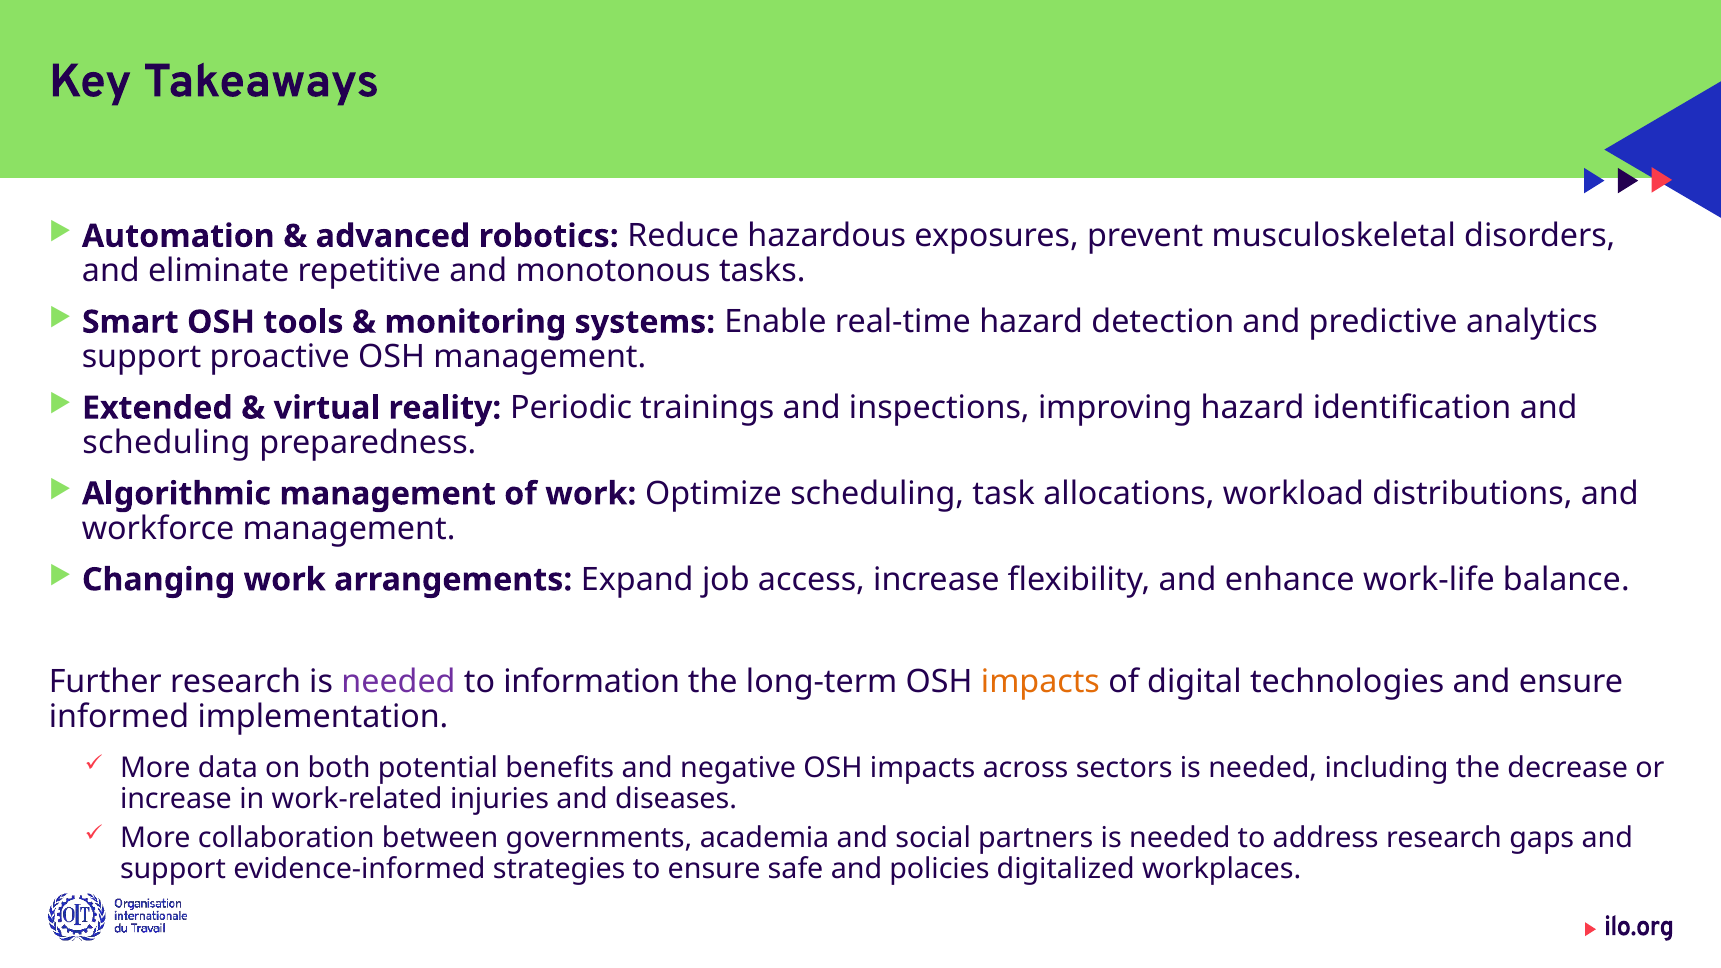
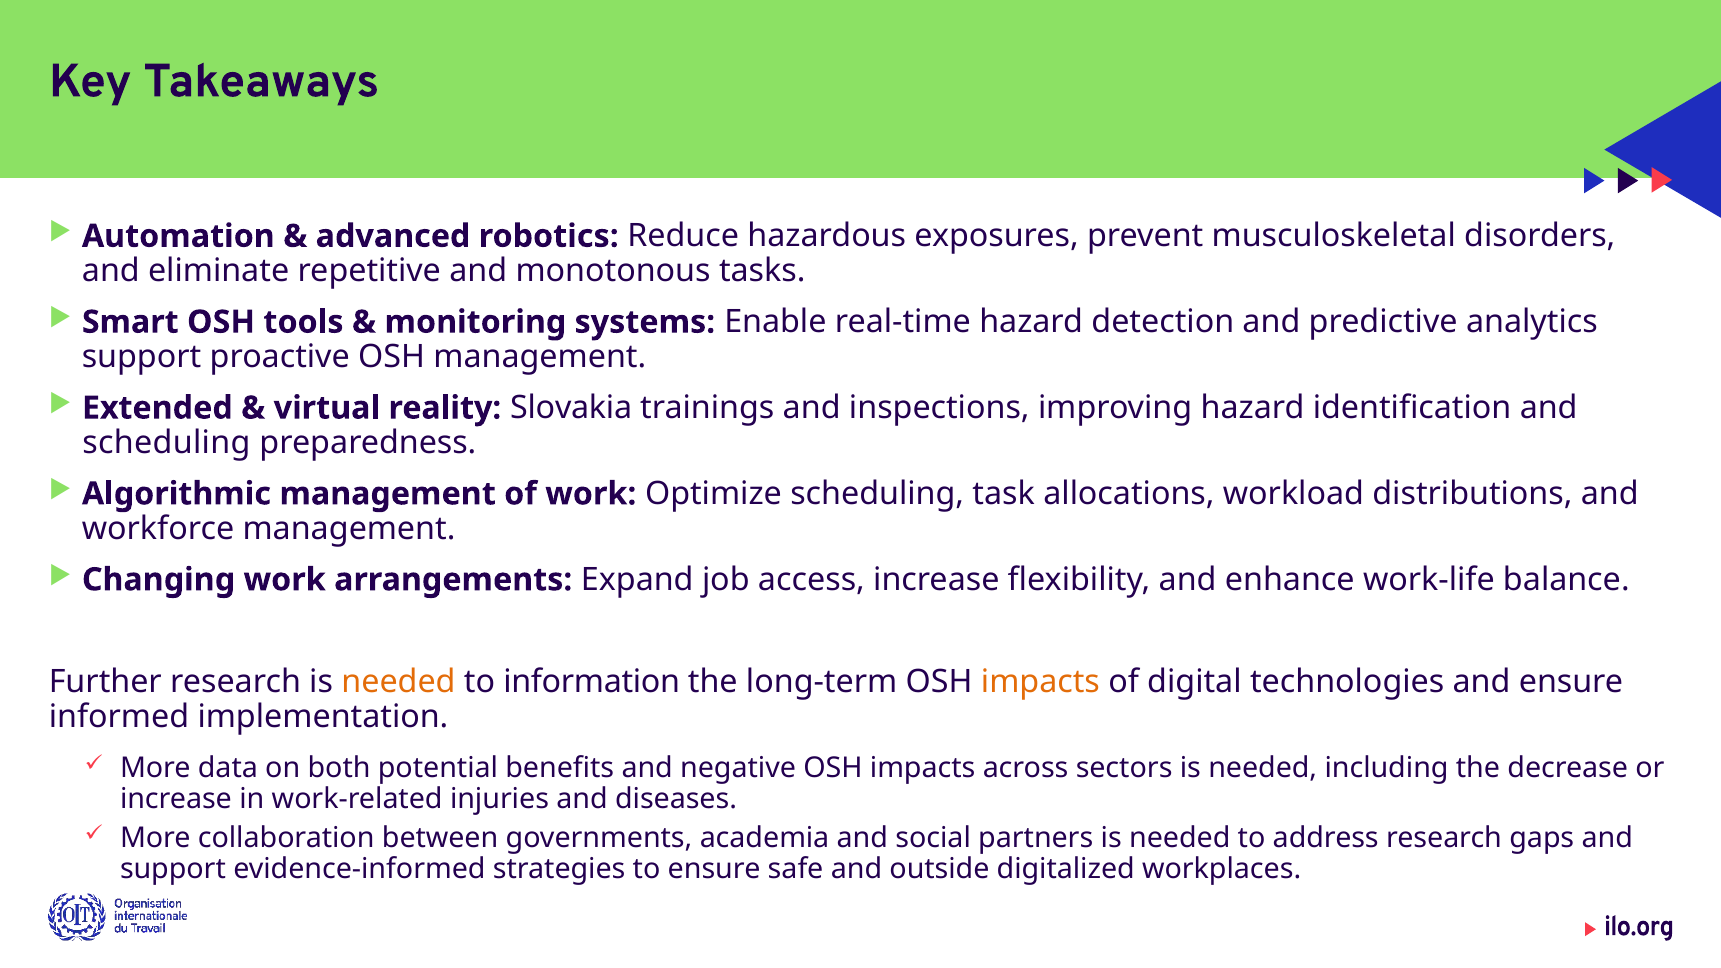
Periodic: Periodic -> Slovakia (571, 408)
needed colour: purple -> orange (398, 682)
policies: policies -> outside (939, 869)
